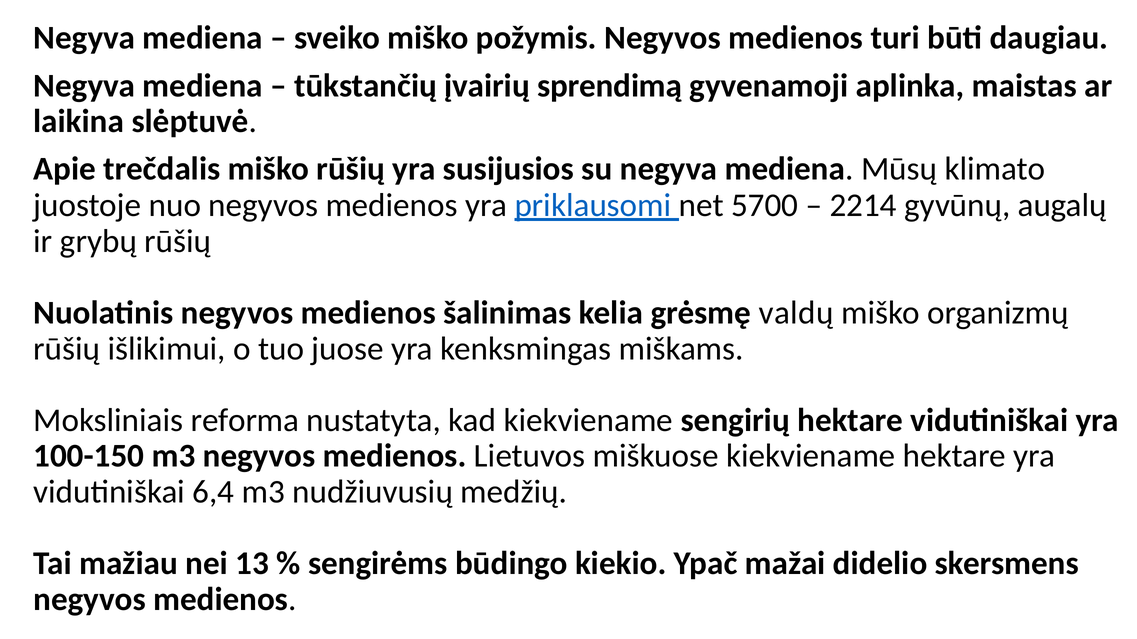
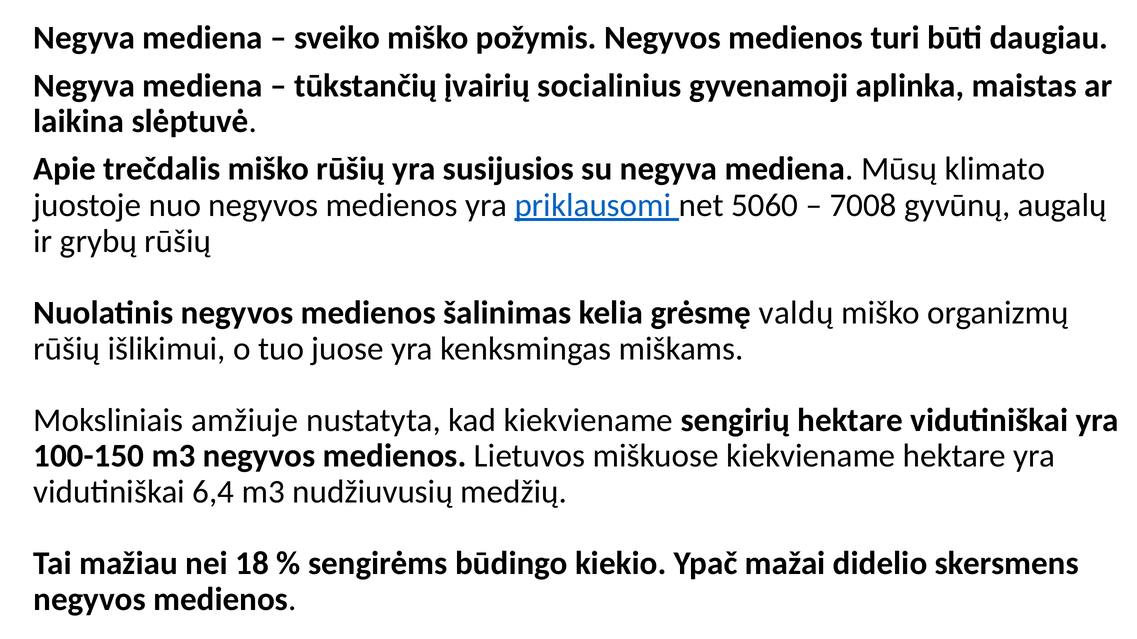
sprendimą: sprendimą -> socialinius (609, 86)
5700: 5700 -> 5060 (765, 205)
2214: 2214 -> 7008 (863, 205)
reforma: reforma -> amžiuje (245, 421)
13: 13 -> 18 (252, 564)
